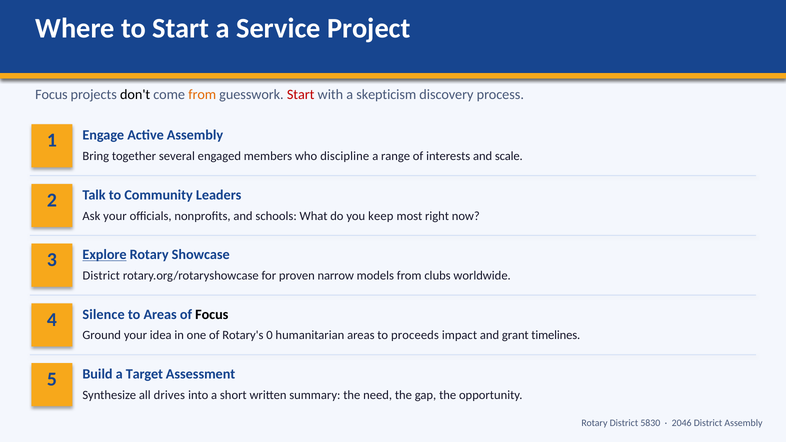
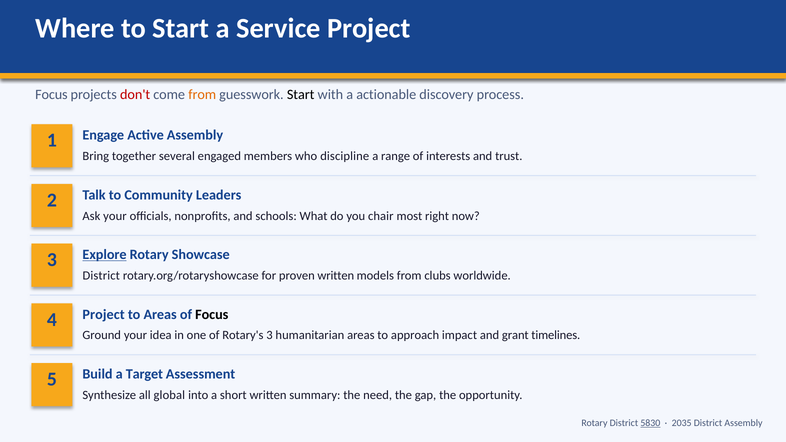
don't colour: black -> red (135, 94)
Start colour: red -> black (301, 94)
skepticism: skepticism -> actionable (386, 94)
scale: scale -> trust (509, 156)
keep: keep -> chair (381, 216)
proven narrow: narrow -> written (336, 276)
4 Silence: Silence -> Project (104, 314)
Rotary's 0: 0 -> 3 (270, 335)
proceeds: proceeds -> approach (415, 335)
drives: drives -> global (169, 395)
5830 underline: none -> present (650, 423)
2046: 2046 -> 2035 (682, 423)
